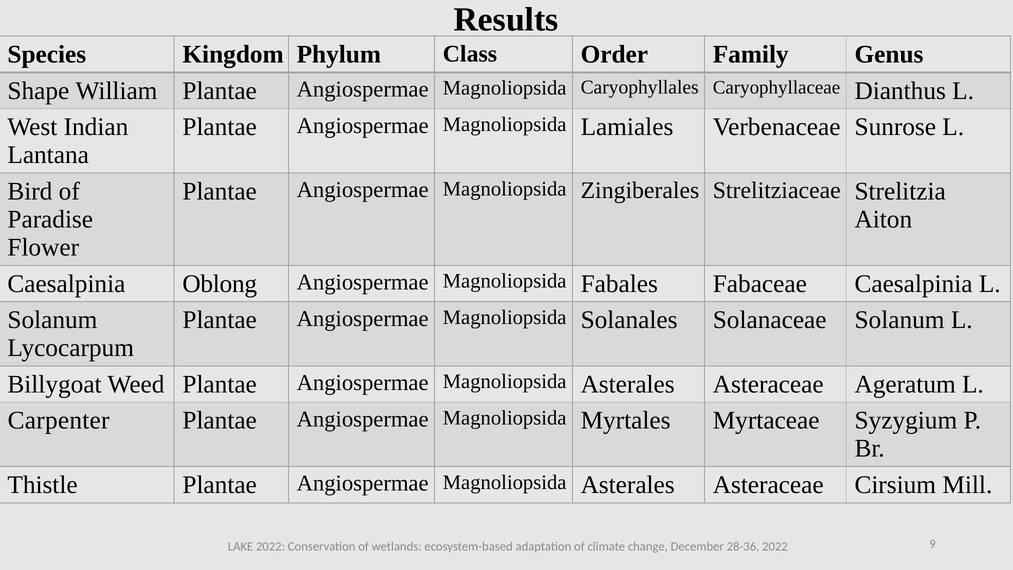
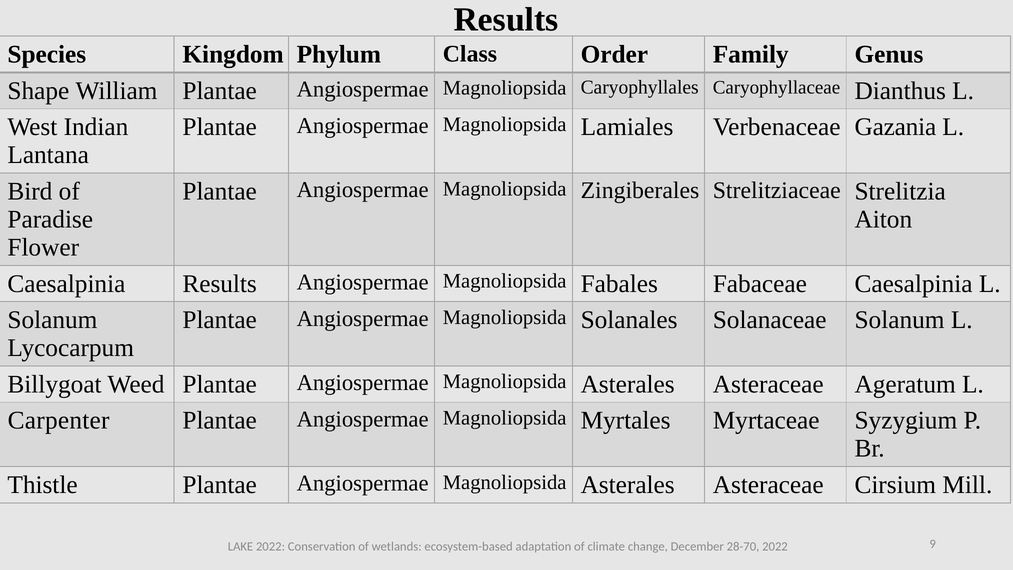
Sunrose: Sunrose -> Gazania (895, 127)
Caesalpinia Oblong: Oblong -> Results (220, 284)
28-36: 28-36 -> 28-70 (743, 546)
